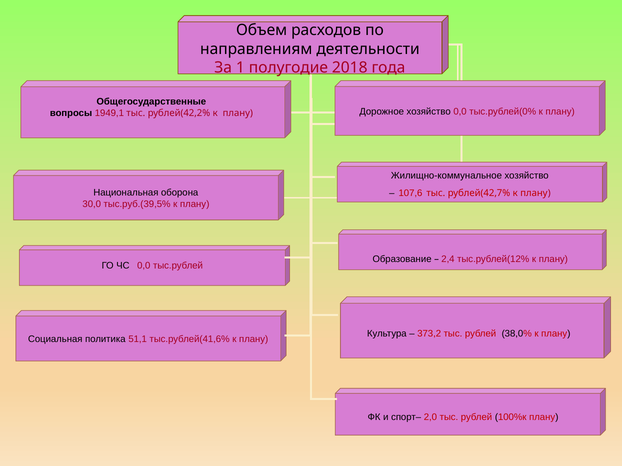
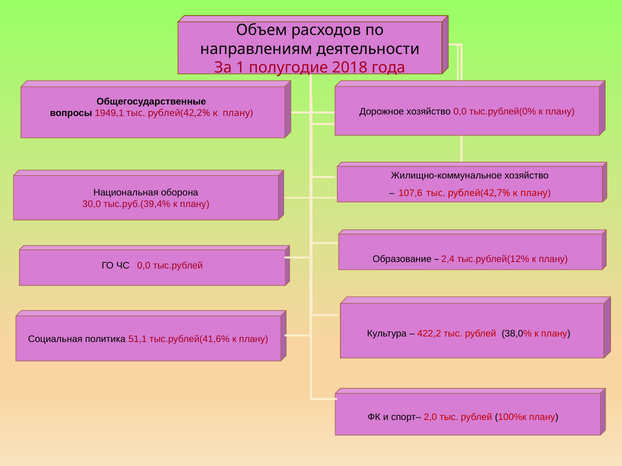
тыс.руб.(39,5%: тыс.руб.(39,5% -> тыс.руб.(39,4% (137, 204)
373,2: 373,2 -> 422,2 (429, 334)
